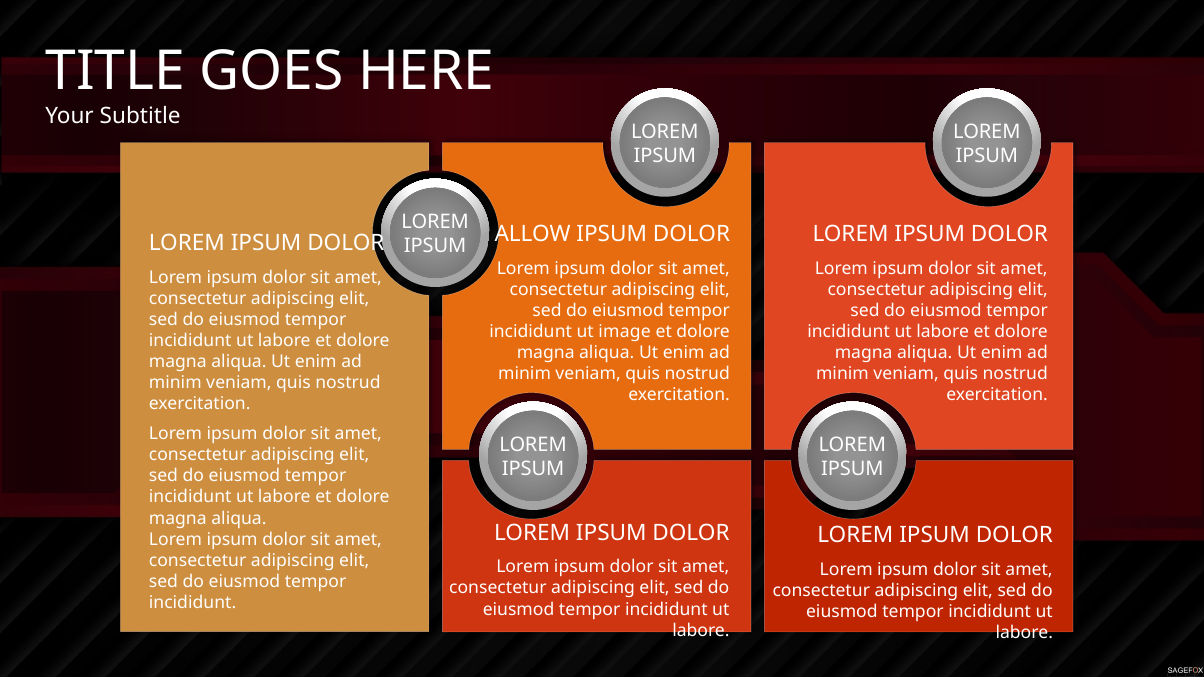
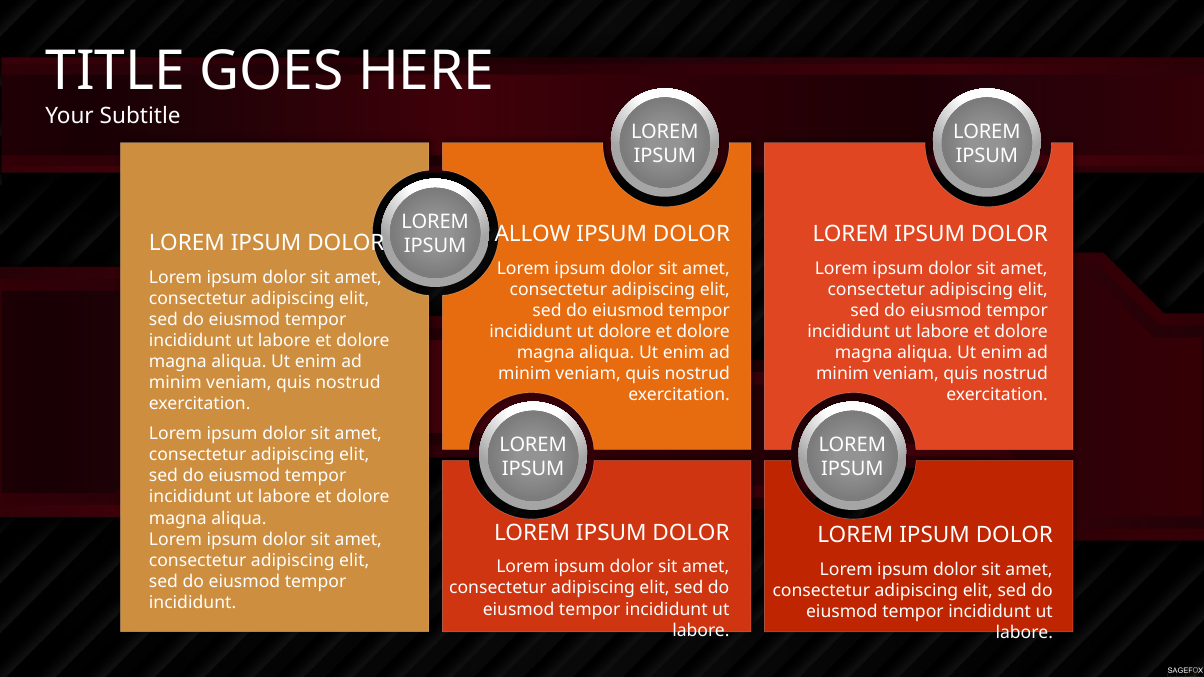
ut image: image -> dolore (625, 332)
